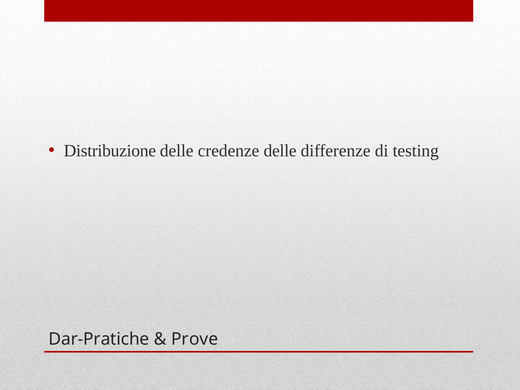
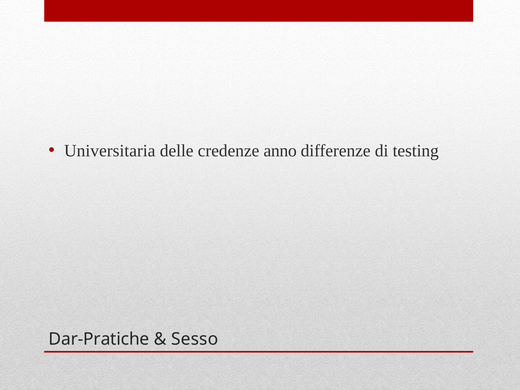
Distribuzione: Distribuzione -> Universitaria (110, 151)
credenze delle: delle -> anno (280, 151)
Prove: Prove -> Sesso (195, 339)
